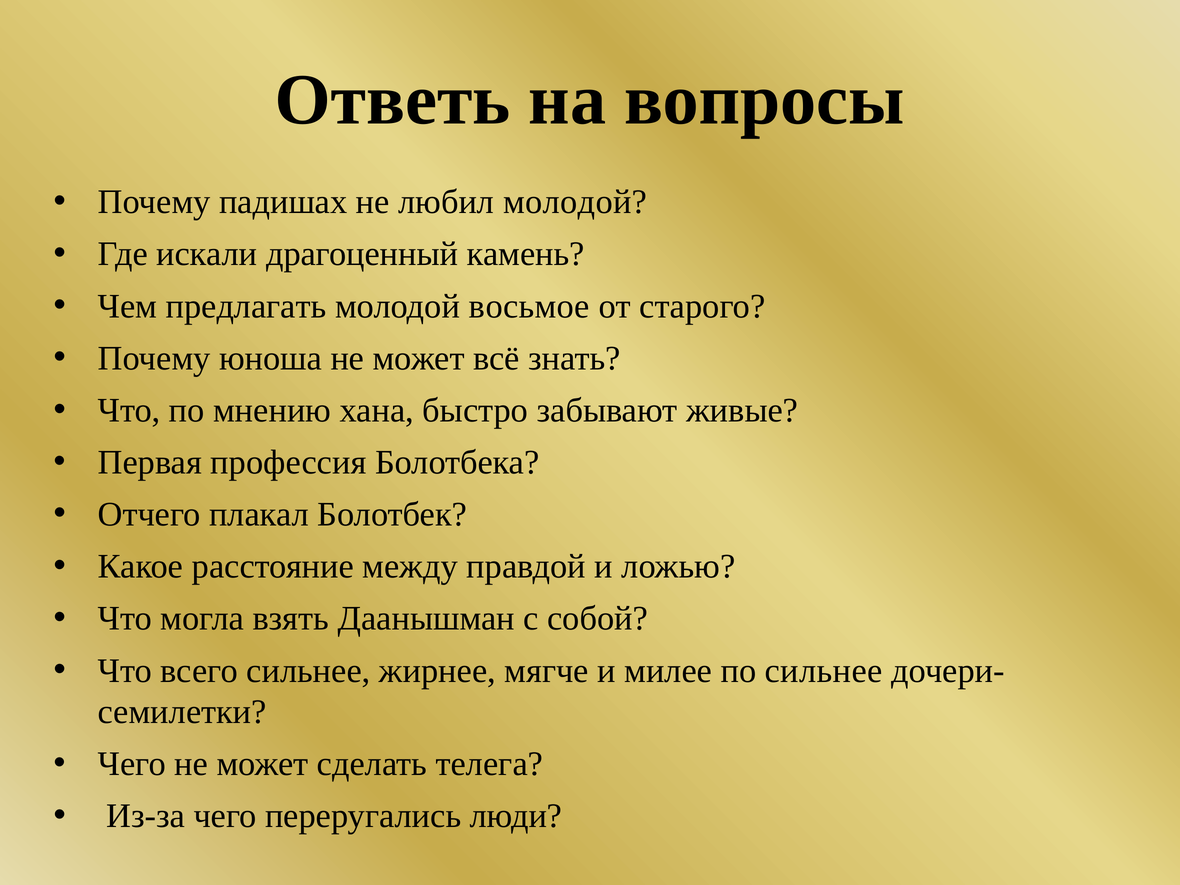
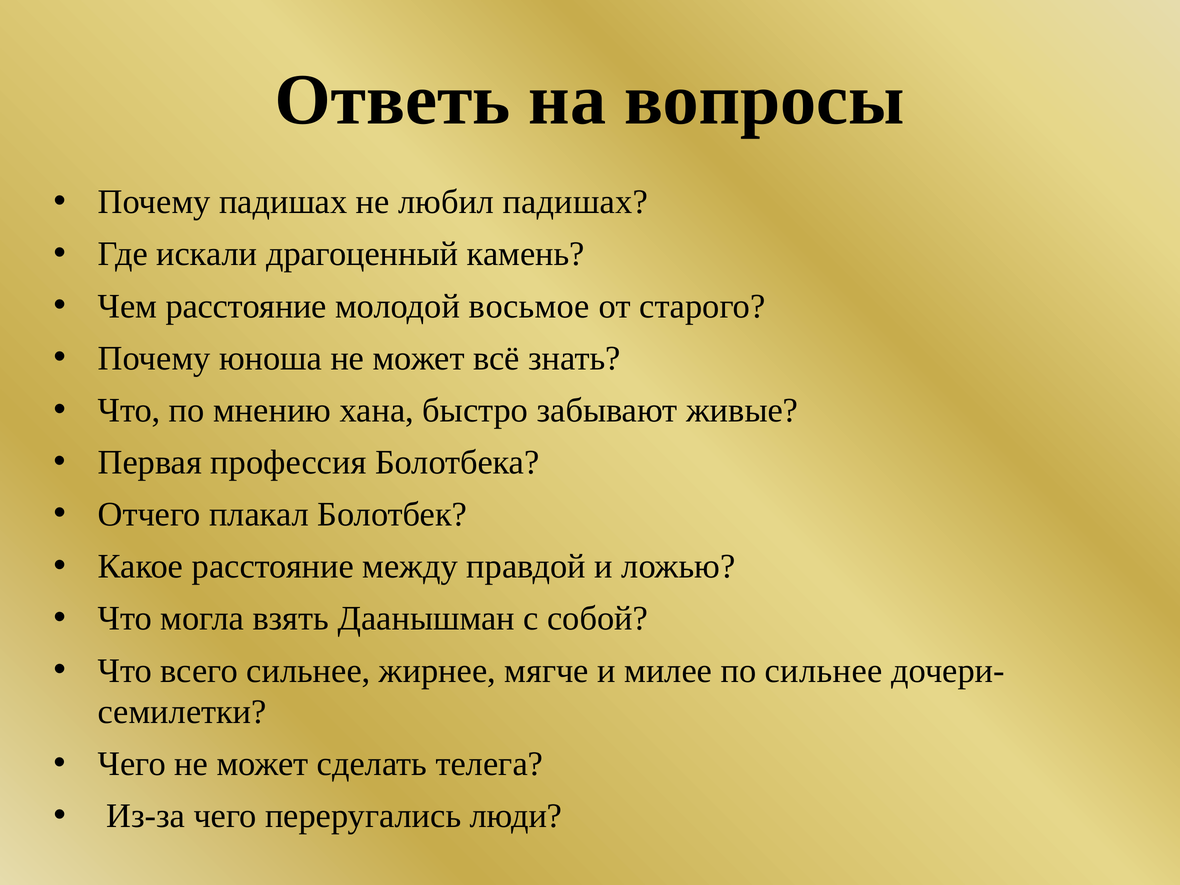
любил молодой: молодой -> падишах (575, 202)
Чем предлагать: предлагать -> расстояние (246, 306)
